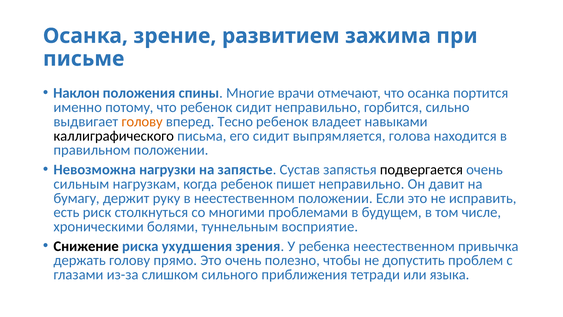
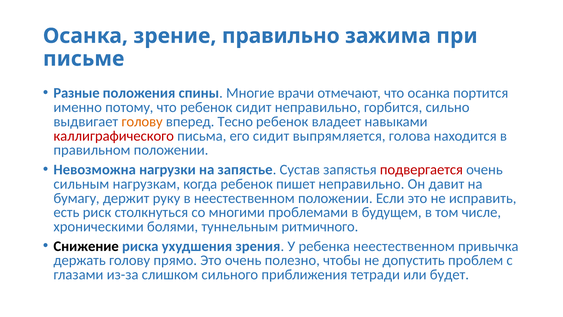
развитием: развитием -> правильно (281, 36)
Наклон: Наклон -> Разные (77, 93)
каллиграфического colour: black -> red (114, 136)
подвергается colour: black -> red (421, 169)
восприятие: восприятие -> ритмичного (320, 226)
языка: языка -> будет (449, 274)
